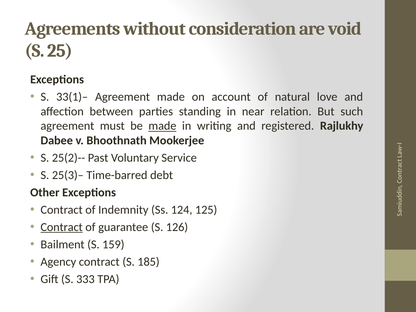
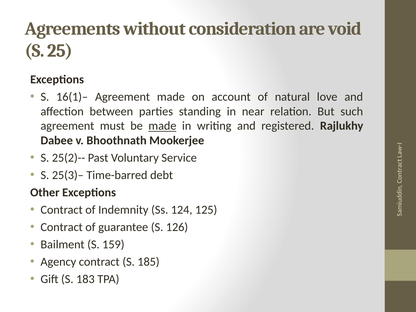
33(1)–: 33(1)– -> 16(1)– (72, 97)
Contract underline: present -> none (62, 227)
333: 333 -> 183 (85, 279)
